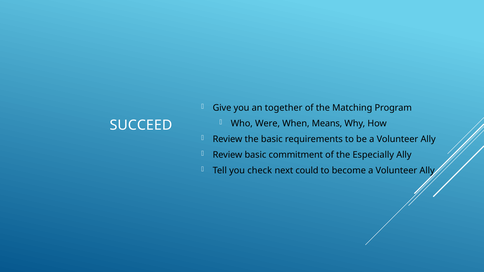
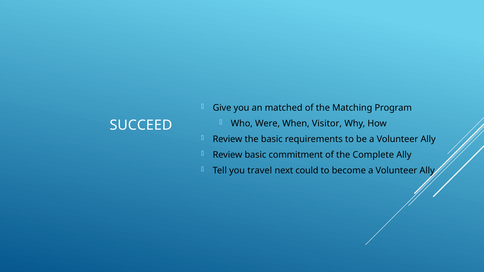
together: together -> matched (284, 108)
Means: Means -> Visitor (327, 124)
Especially: Especially -> Complete (373, 155)
check: check -> travel (260, 171)
